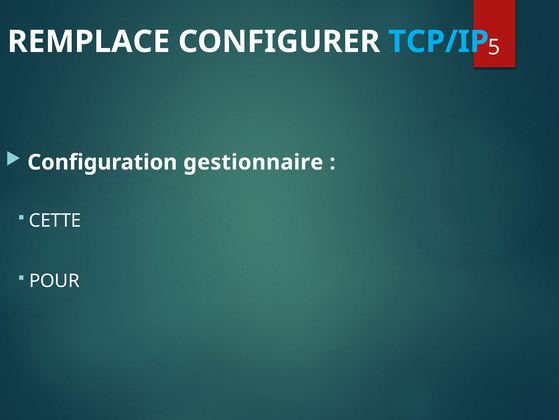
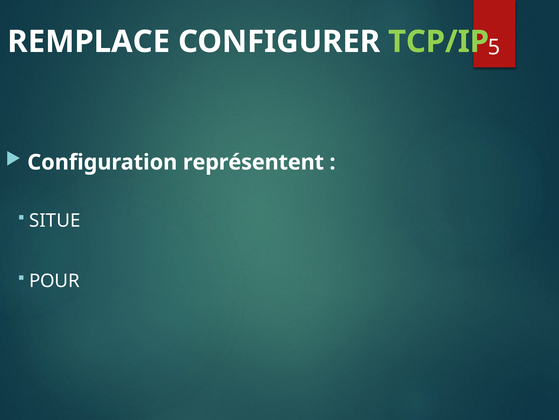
TCP/IP colour: light blue -> light green (439, 42)
gestionnaire: gestionnaire -> représentent (253, 162)
CETTE: CETTE -> SITUE (55, 220)
